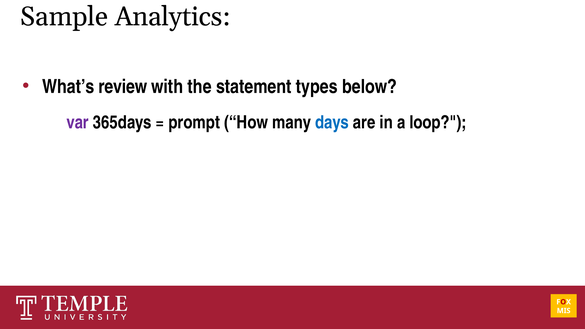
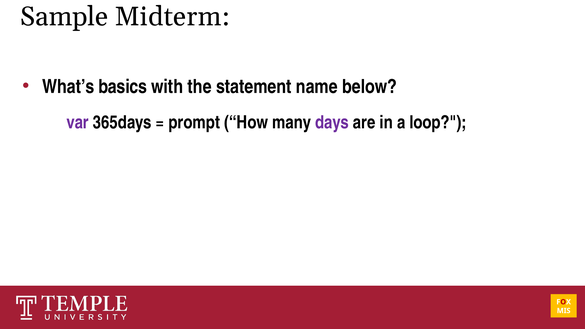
Analytics: Analytics -> Midterm (172, 17)
review: review -> basics (123, 87)
types: types -> name (317, 87)
days colour: blue -> purple (332, 122)
